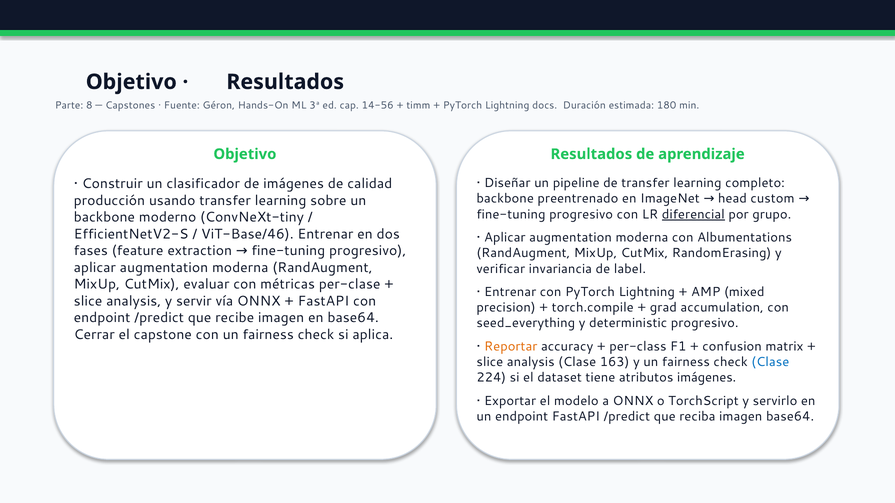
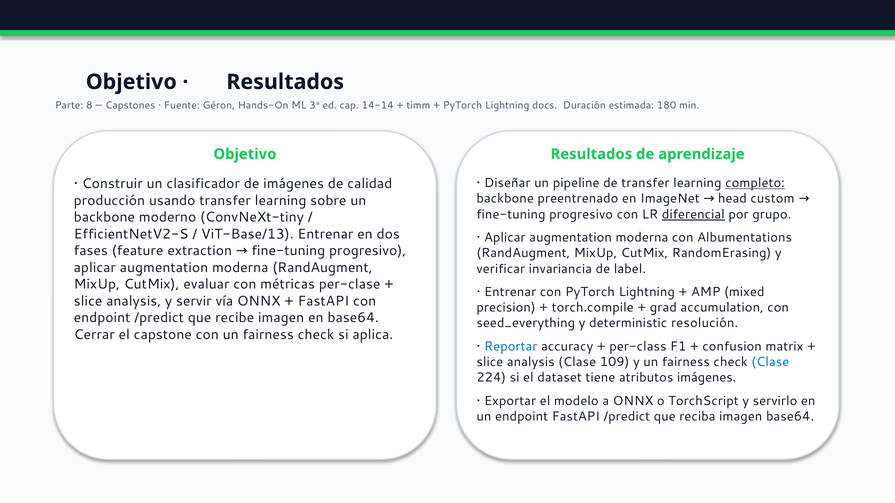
14-56: 14-56 -> 14-14 (378, 105)
completo underline: none -> present (755, 183)
ViT-Base/46: ViT-Base/46 -> ViT-Base/13 (247, 234)
deterministic progresivo: progresivo -> resolución (705, 323)
Reportar colour: orange -> blue (511, 347)
163: 163 -> 109 (615, 362)
